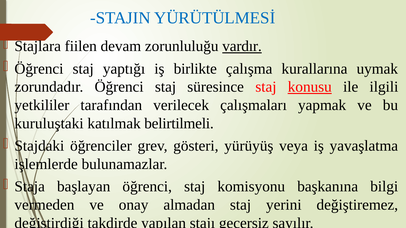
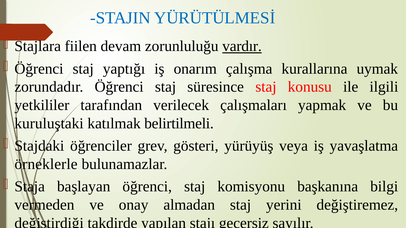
birlikte: birlikte -> onarım (195, 69)
konusu underline: present -> none (310, 87)
işlemlerde: işlemlerde -> örneklerle (46, 164)
